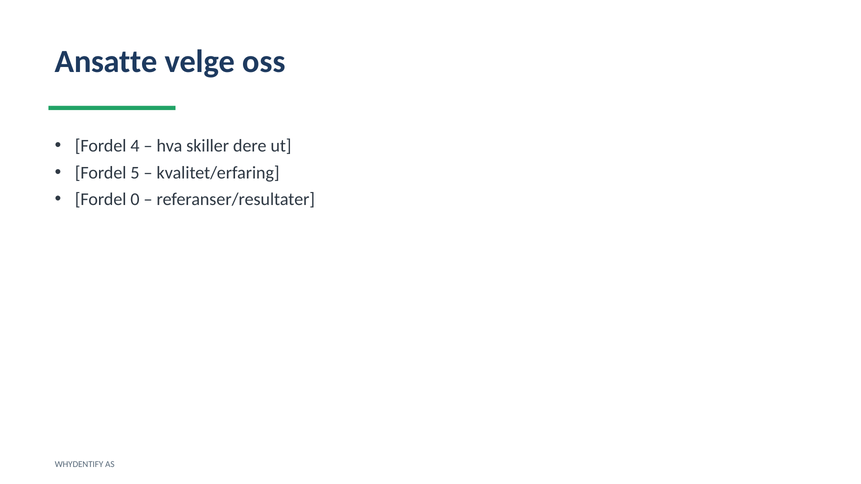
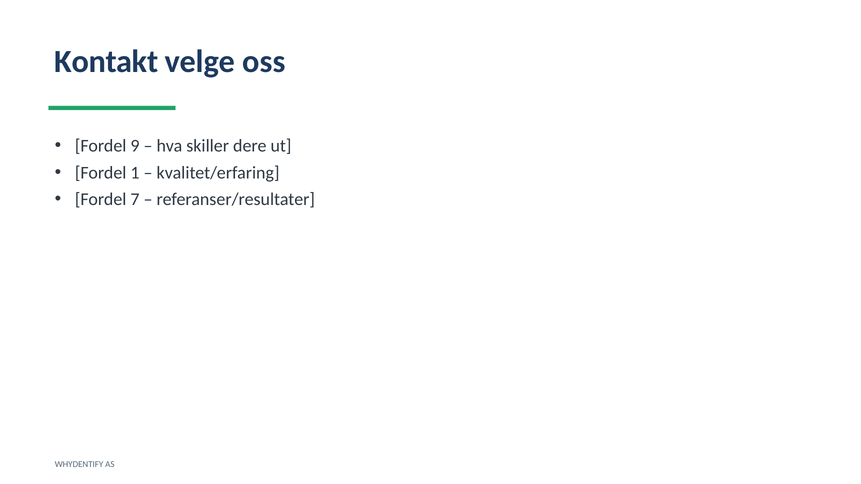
Ansatte: Ansatte -> Kontakt (106, 61)
4: 4 -> 9 (135, 146)
5: 5 -> 1 (135, 173)
0: 0 -> 7 (135, 200)
